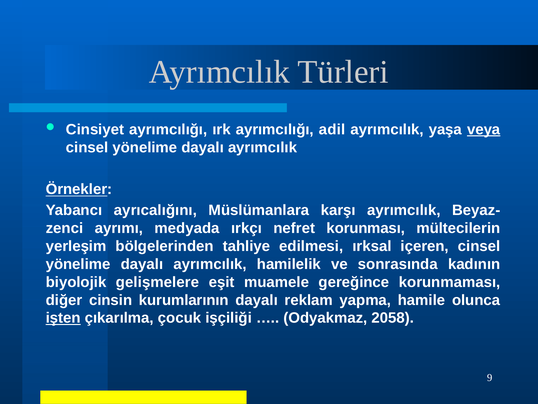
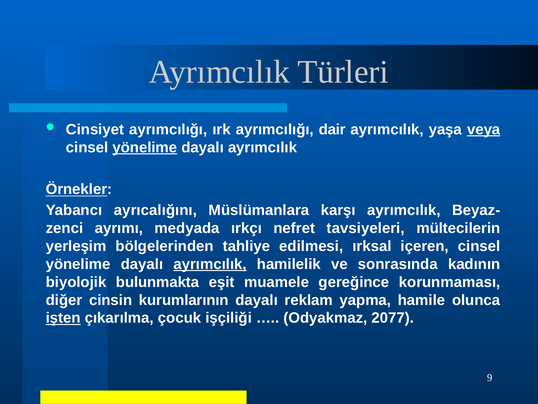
adil: adil -> dair (332, 129)
yönelime underline: none -> present (145, 147)
korunması: korunması -> tavsiyeleri (366, 228)
ayrımcılık underline: none -> present (210, 264)
gelişmelere: gelişmelere -> bulunmakta (158, 282)
2058: 2058 -> 2077 (393, 318)
